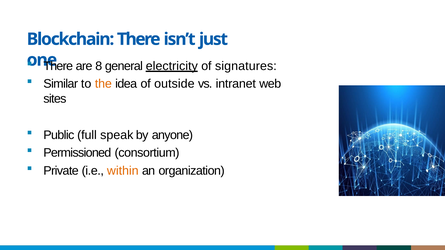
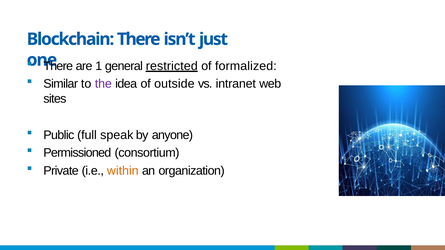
8: 8 -> 1 (99, 66)
electricity: electricity -> restricted (172, 66)
signatures: signatures -> formalized (246, 66)
the colour: orange -> purple (103, 84)
